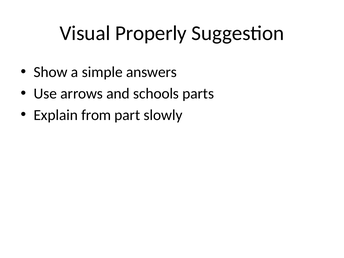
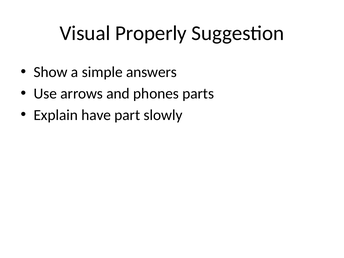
schools: schools -> phones (156, 94)
from: from -> have (96, 115)
